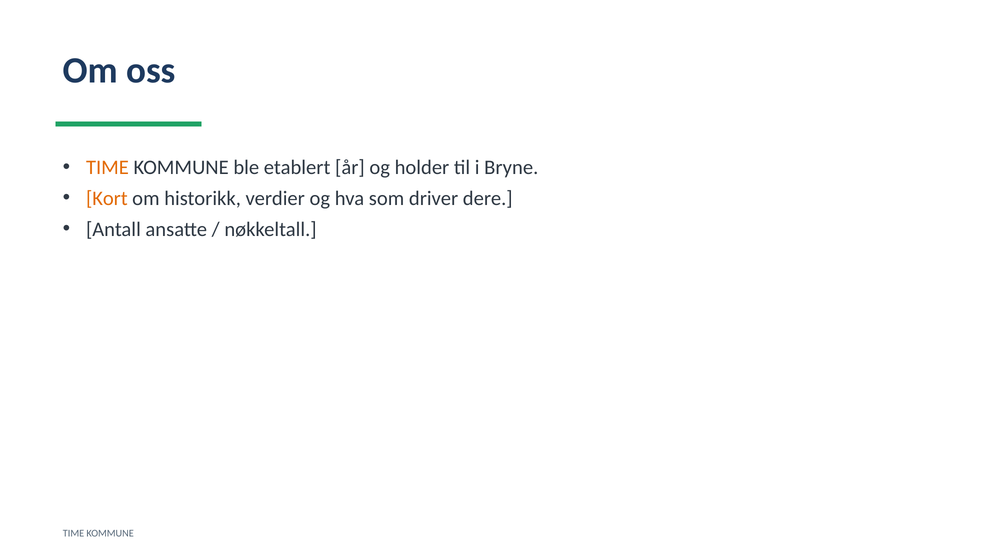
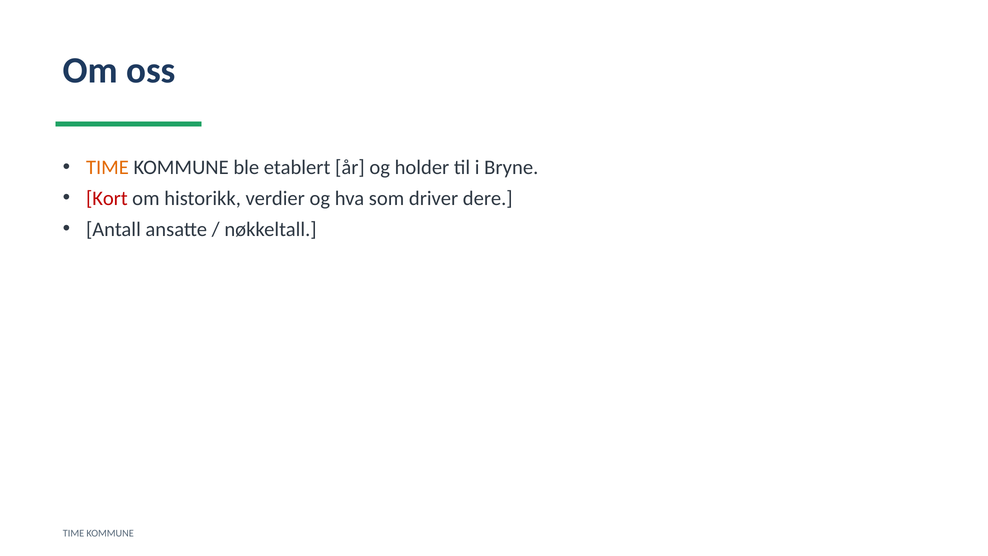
Kort colour: orange -> red (107, 198)
